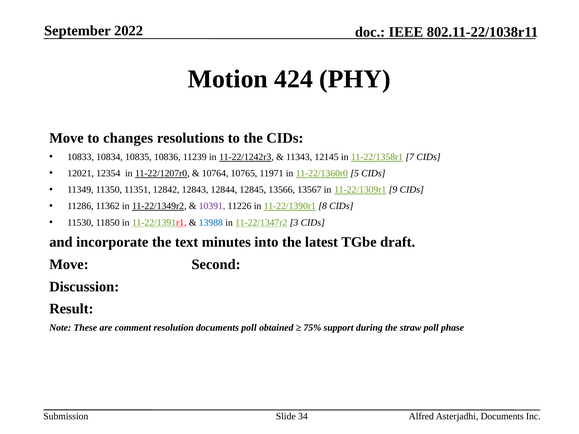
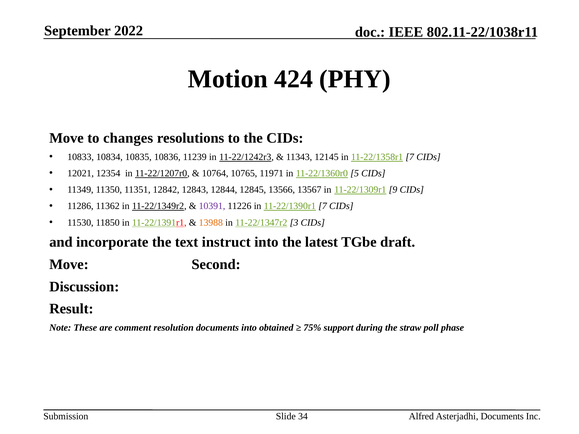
11-22/1390r1 8: 8 -> 7 (323, 206)
13988 colour: blue -> orange (211, 223)
minutes: minutes -> instruct (226, 242)
documents poll: poll -> into (249, 328)
